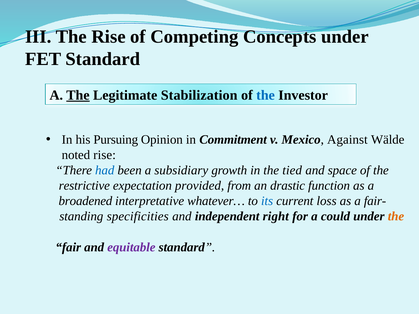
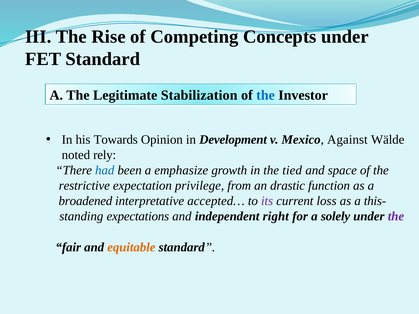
The underline: present -> none (78, 95)
Pursuing: Pursuing -> Towards (116, 140)
Commitment: Commitment -> Development (233, 140)
noted rise: rise -> rely (105, 155)
subsidiary: subsidiary -> emphasize (181, 171)
provided: provided -> privilege (200, 186)
whatever…: whatever… -> accepted… (216, 201)
its colour: blue -> purple (267, 201)
fair-: fair- -> this- (375, 201)
specificities: specificities -> expectations (138, 217)
could: could -> solely (336, 217)
the colour: orange -> purple (396, 217)
equitable colour: purple -> orange (131, 247)
